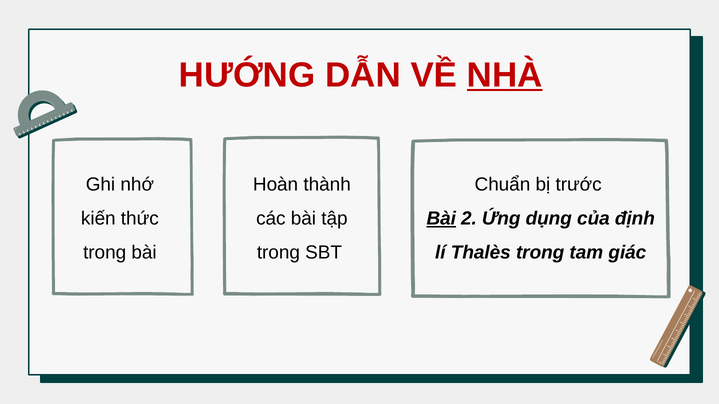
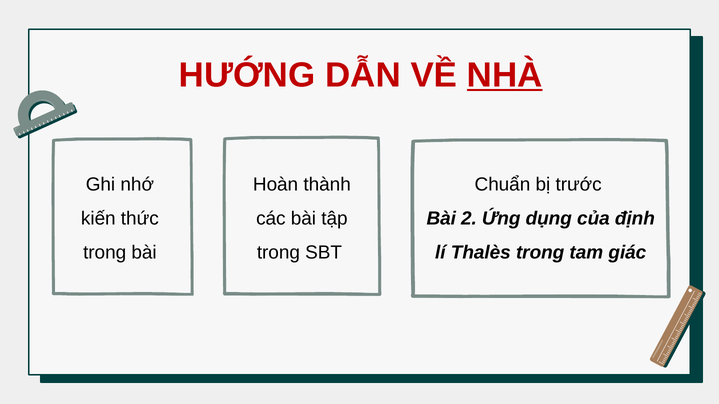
Bài underline: present -> none (441, 219)
